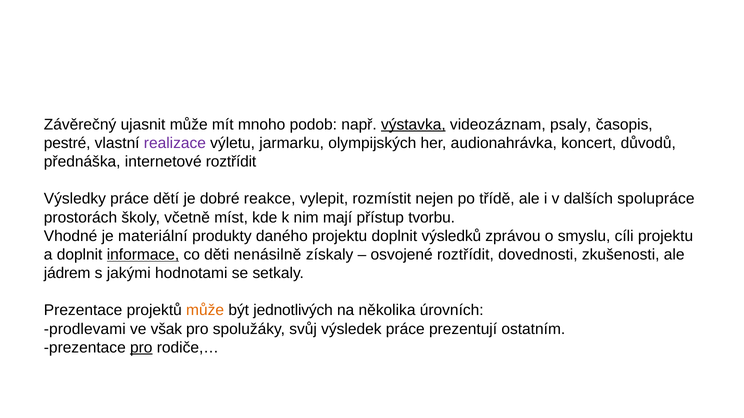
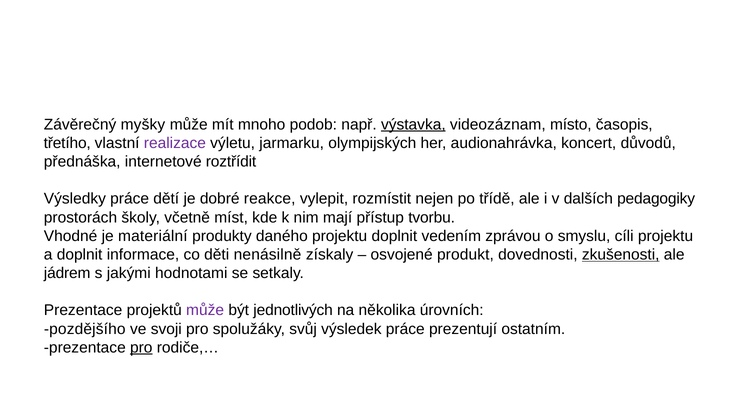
ujasnit: ujasnit -> myšky (143, 125)
psaly: psaly -> místo (571, 125)
pestré: pestré -> třetího (67, 143)
spolupráce: spolupráce -> pedagogiky (656, 199)
výsledků: výsledků -> vedením (451, 236)
informace underline: present -> none (143, 255)
osvojené roztřídit: roztřídit -> produkt (465, 255)
zkušenosti underline: none -> present (621, 255)
může colour: orange -> purple (205, 311)
prodlevami: prodlevami -> pozdějšího (85, 329)
však: však -> svoji (166, 329)
